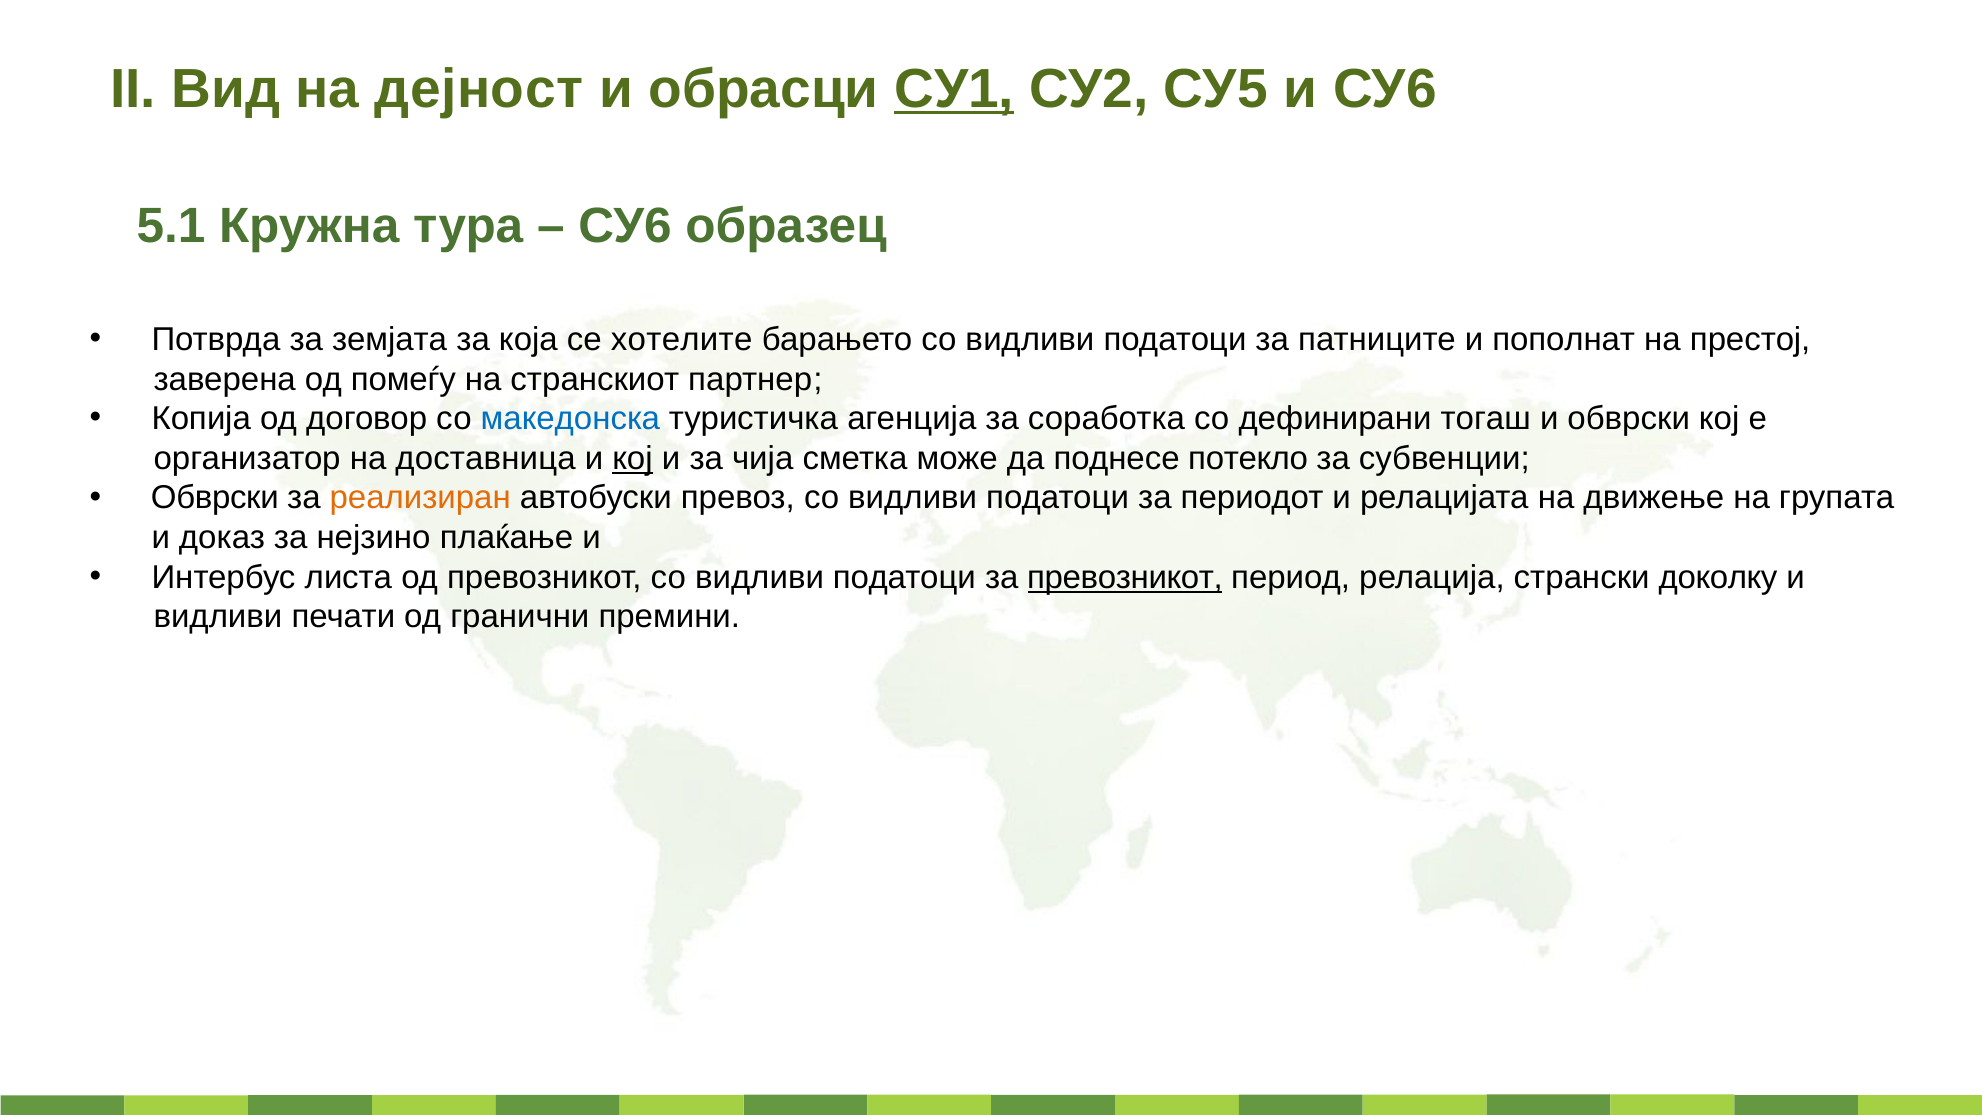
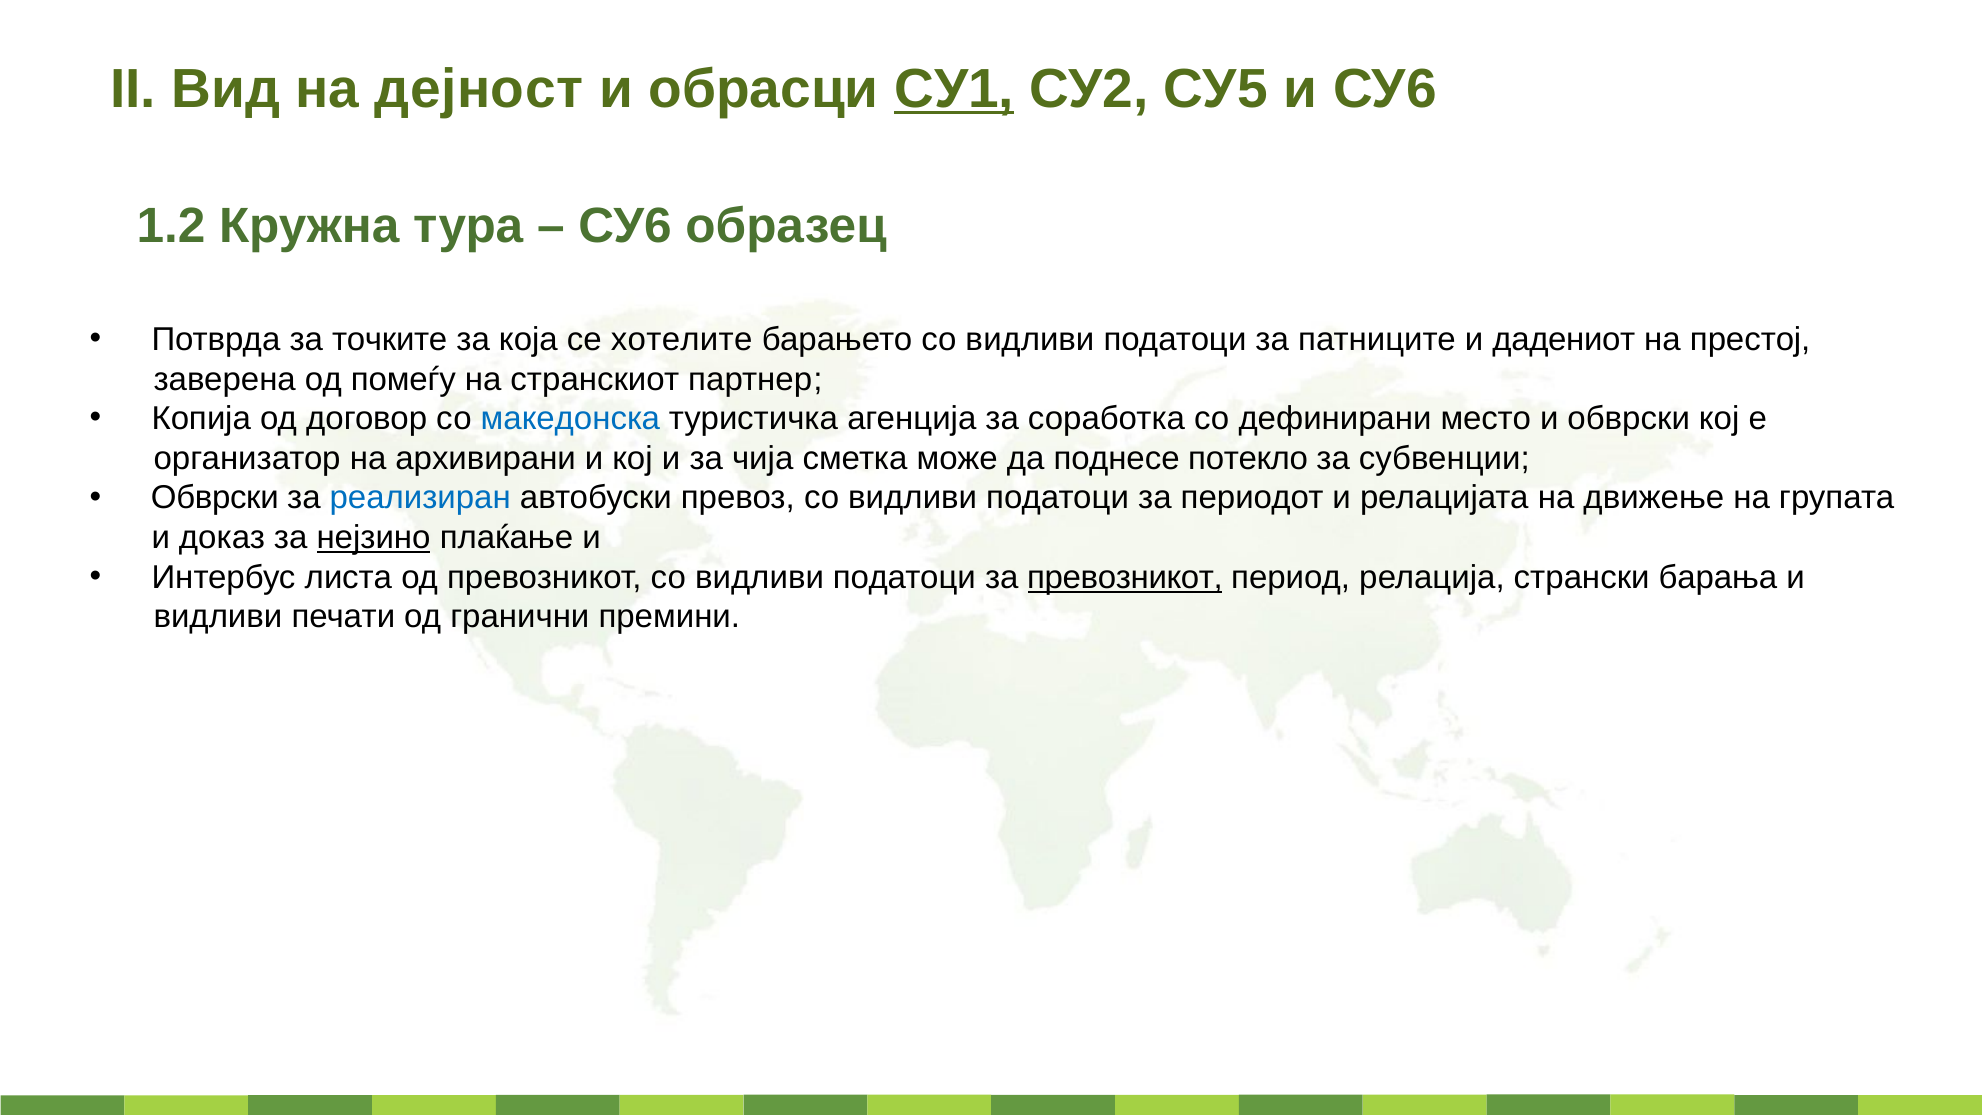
5.1: 5.1 -> 1.2 (171, 226)
земјата: земјата -> точките (390, 339)
пополнат: пополнат -> дадениот (1564, 339)
тогаш: тогаш -> место (1486, 419)
доставница: доставница -> архивирани (486, 458)
кој underline: present -> none (633, 458)
реализиран colour: orange -> blue (420, 498)
нејзино underline: none -> present (374, 538)
доколку: доколку -> барања (1718, 577)
